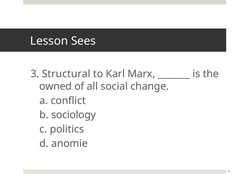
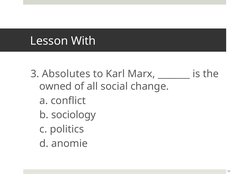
Sees: Sees -> With (83, 41)
Structural: Structural -> Absolutes (66, 74)
